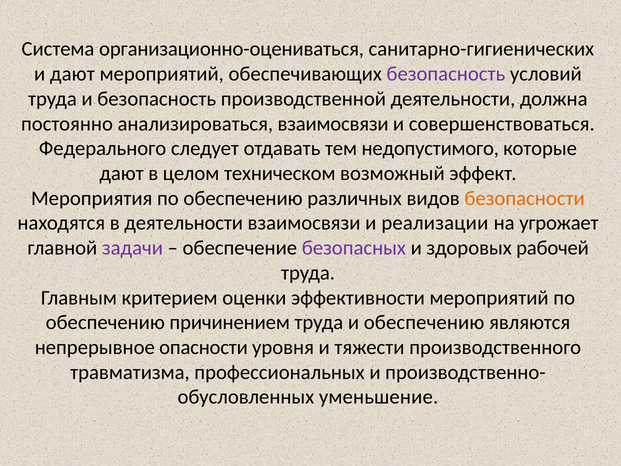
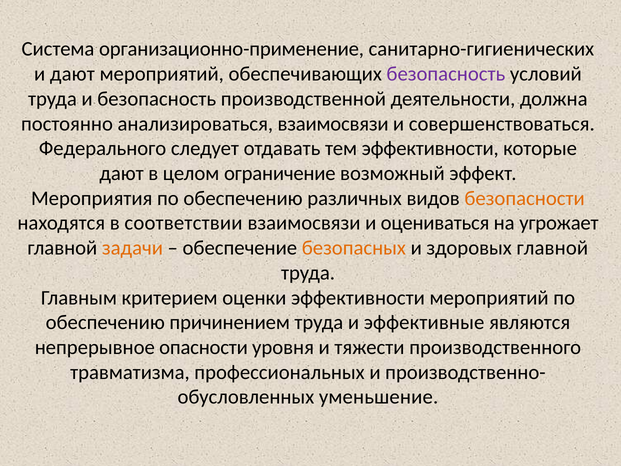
организационно-оцениваться: организационно-оцениваться -> организационно-применение (232, 49)
тем недопустимого: недопустимого -> эффективности (430, 148)
техническом: техническом -> ограничение (280, 173)
в деятельности: деятельности -> соответствии (183, 223)
реализации: реализации -> оцениваться (435, 223)
задачи colour: purple -> orange (132, 248)
безопасных colour: purple -> orange (354, 248)
здоровых рабочей: рабочей -> главной (552, 248)
и обеспечению: обеспечению -> эффективные (424, 322)
